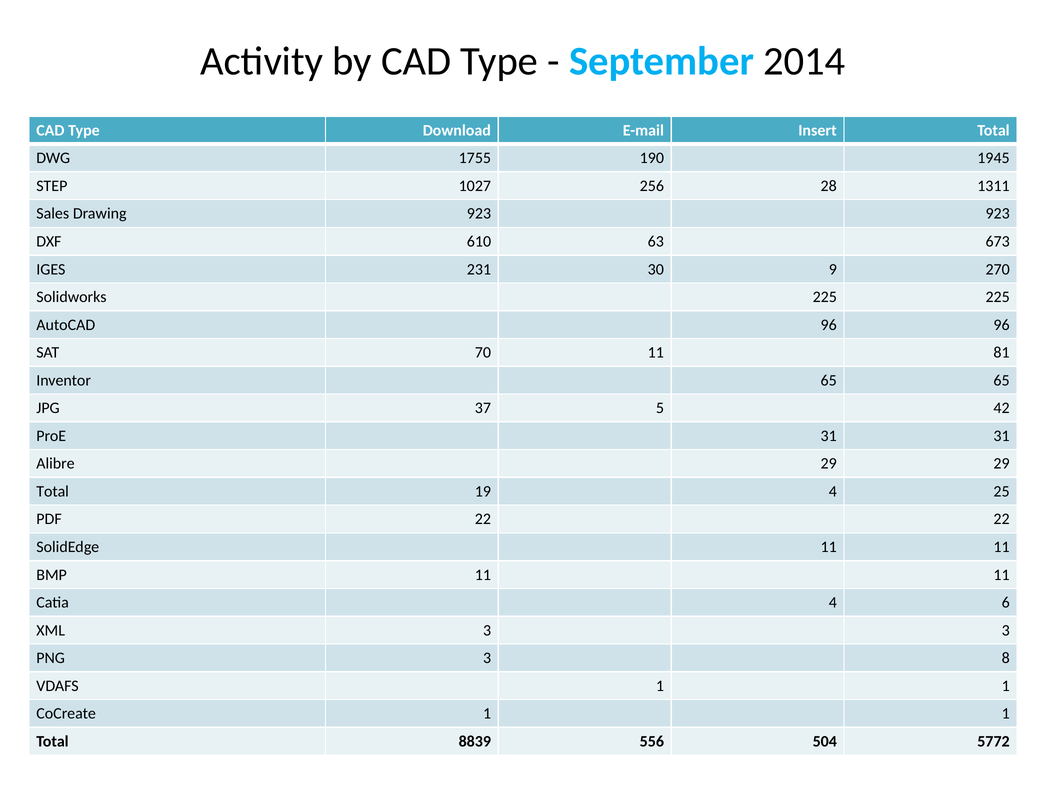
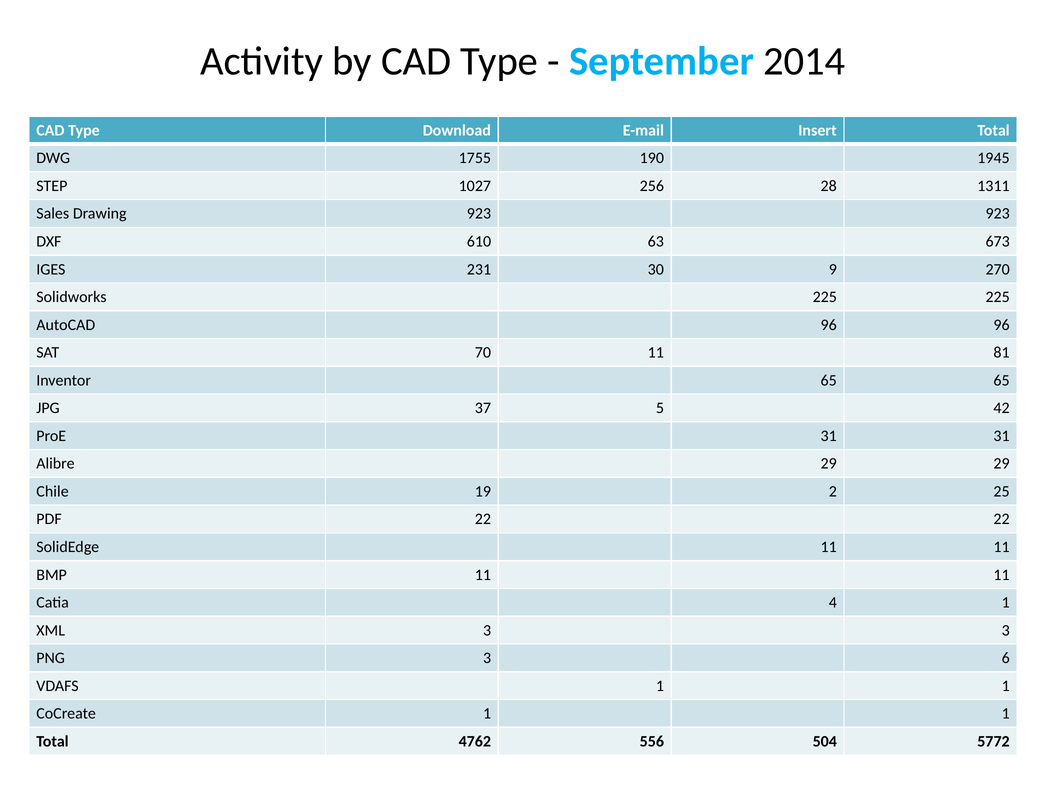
Total: Total -> Chile (53, 491)
19 4: 4 -> 2 (833, 491)
4 6: 6 -> 1 (1006, 602)
8: 8 -> 6 (1006, 658)
8839: 8839 -> 4762 (475, 741)
